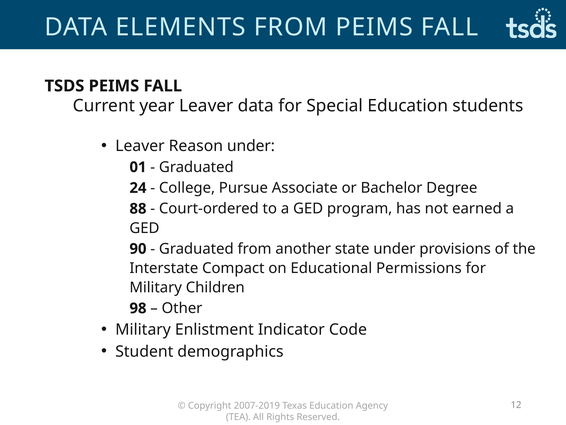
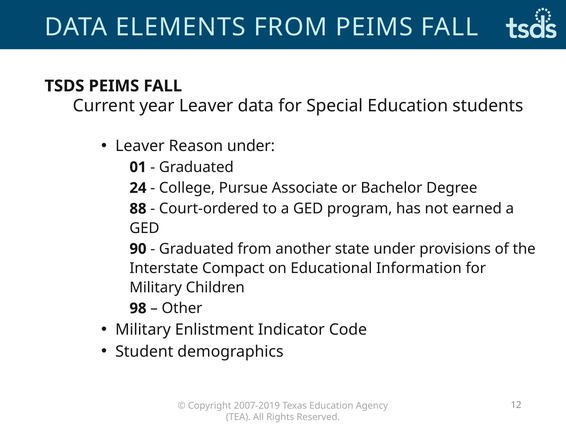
Permissions: Permissions -> Information (419, 268)
